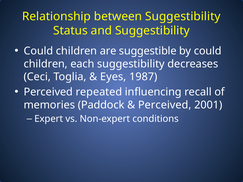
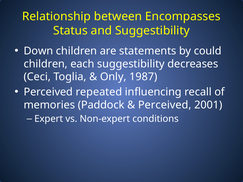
between Suggestibility: Suggestibility -> Encompasses (183, 16)
Could: Could -> Down (38, 51)
suggestible: suggestible -> statements (148, 51)
Eyes: Eyes -> Only (113, 77)
